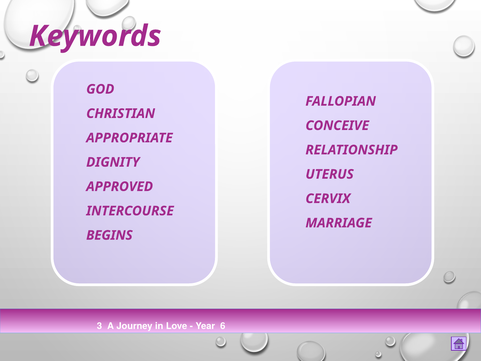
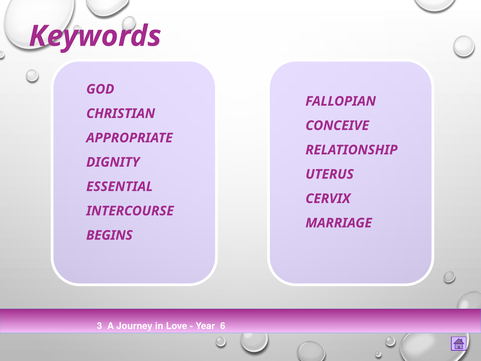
APPROVED: APPROVED -> ESSENTIAL (120, 186)
